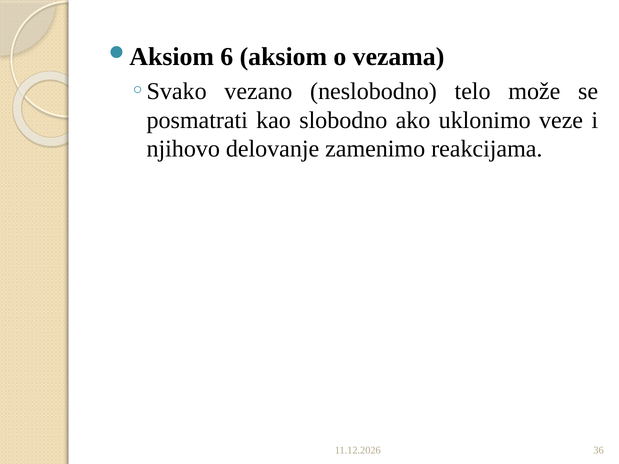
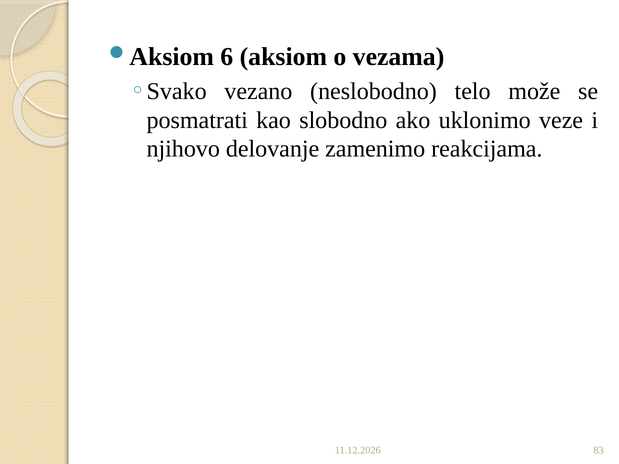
36: 36 -> 83 (599, 451)
